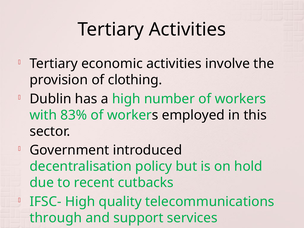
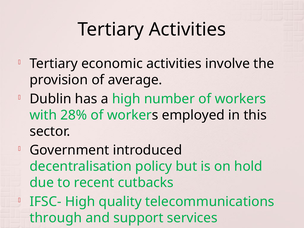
clothing: clothing -> average (135, 80)
83%: 83% -> 28% (74, 115)
